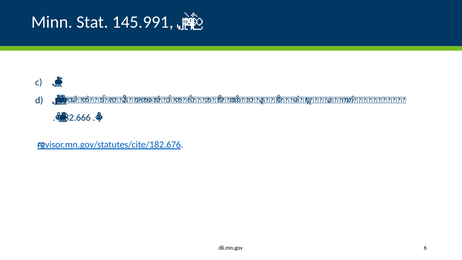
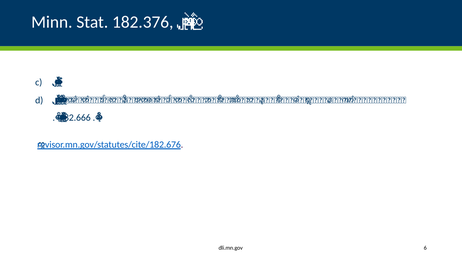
145.991: 145.991 -> 182.376 (143, 22)
